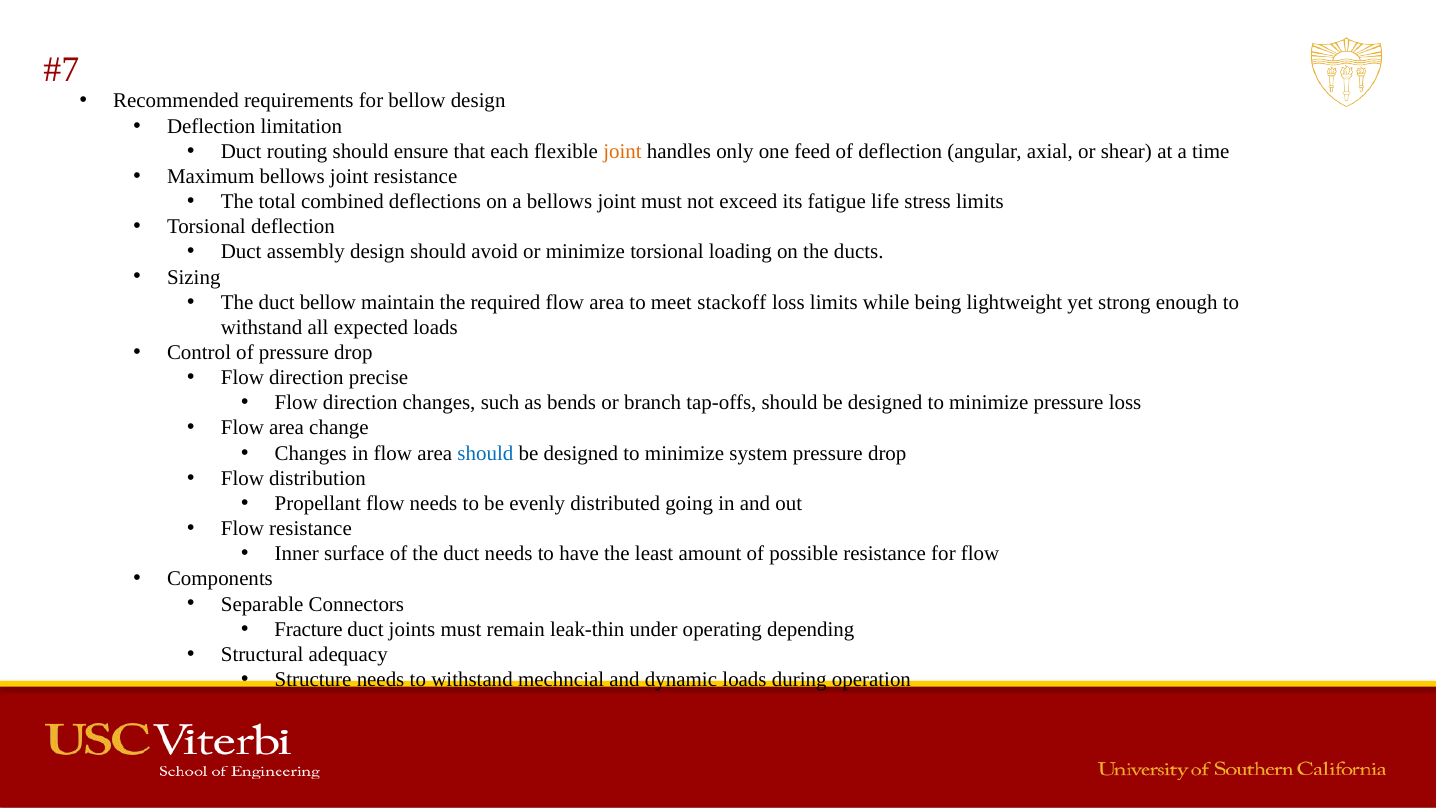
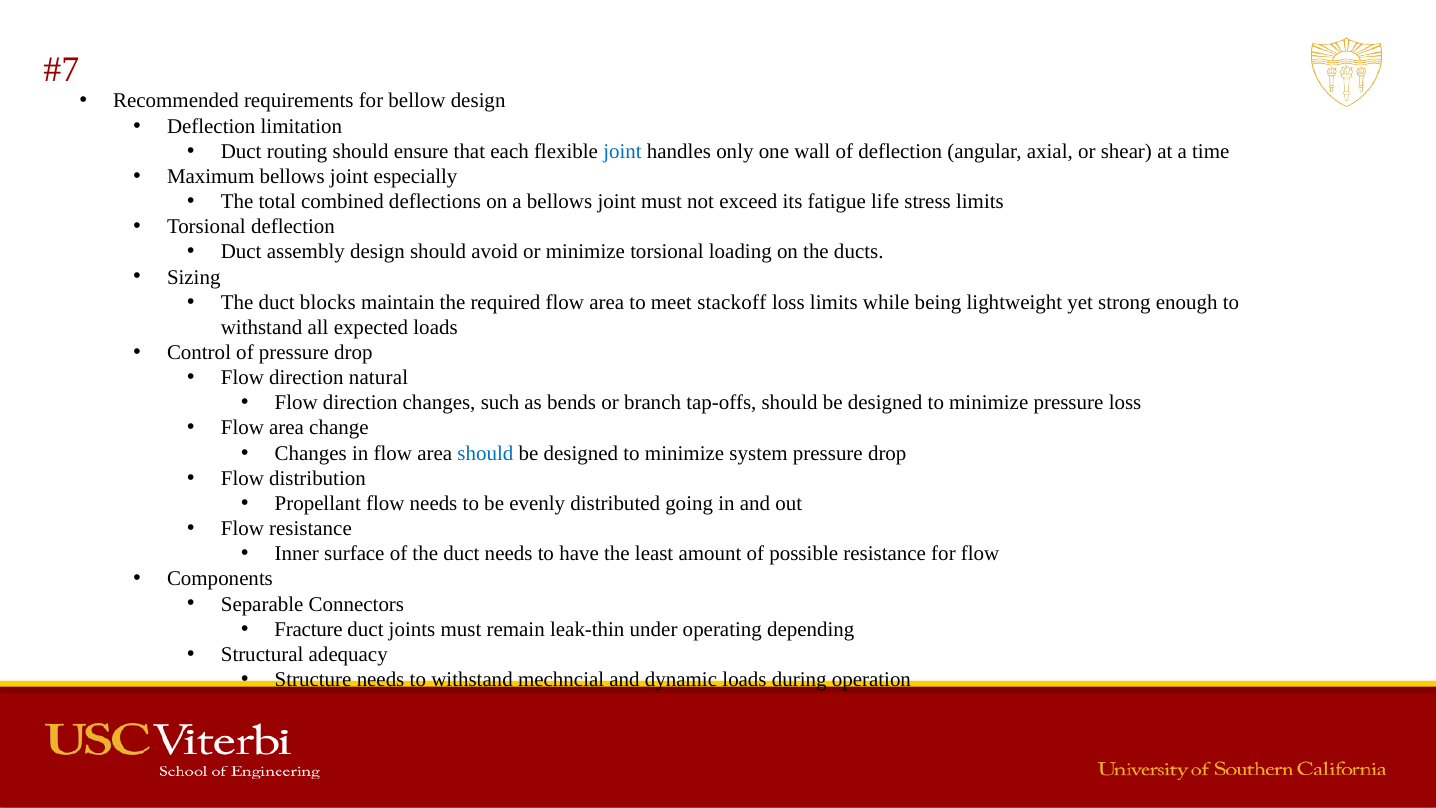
joint colour: orange -> blue (622, 151)
feed: feed -> wall (812, 151)
joint resistance: resistance -> especially (416, 176)
duct bellow: bellow -> blocks (328, 302)
precise: precise -> natural (378, 378)
